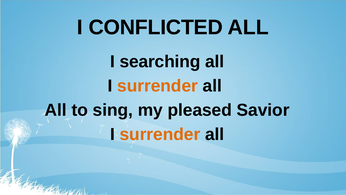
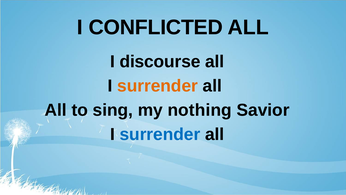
searching: searching -> discourse (160, 62)
pleased: pleased -> nothing (200, 110)
surrender colour: orange -> blue (160, 134)
